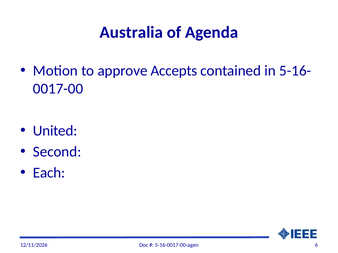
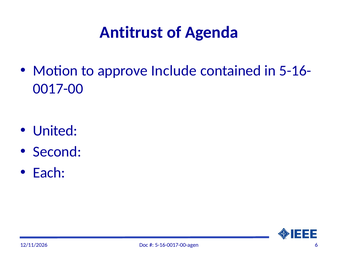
Australia: Australia -> Antitrust (131, 32)
Accepts: Accepts -> Include (174, 71)
